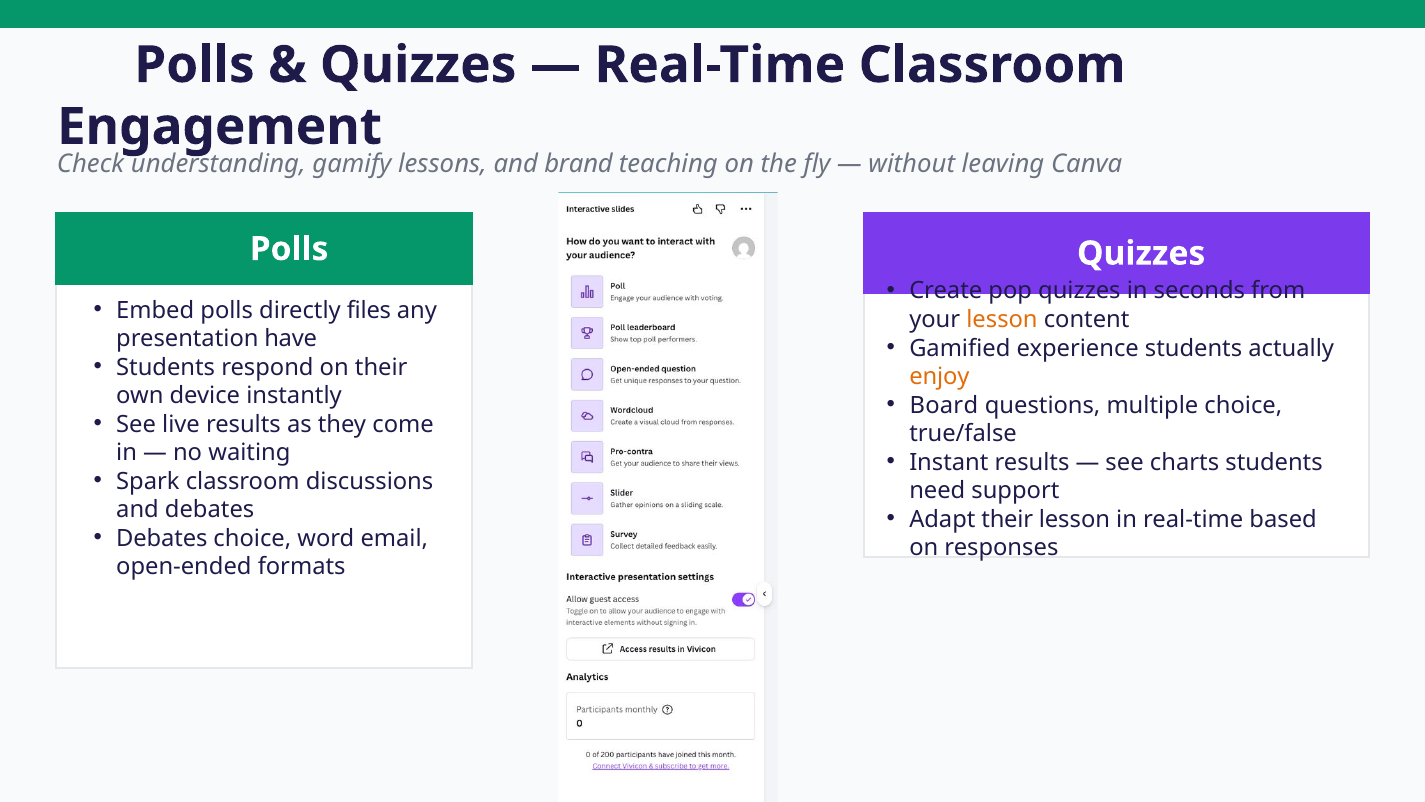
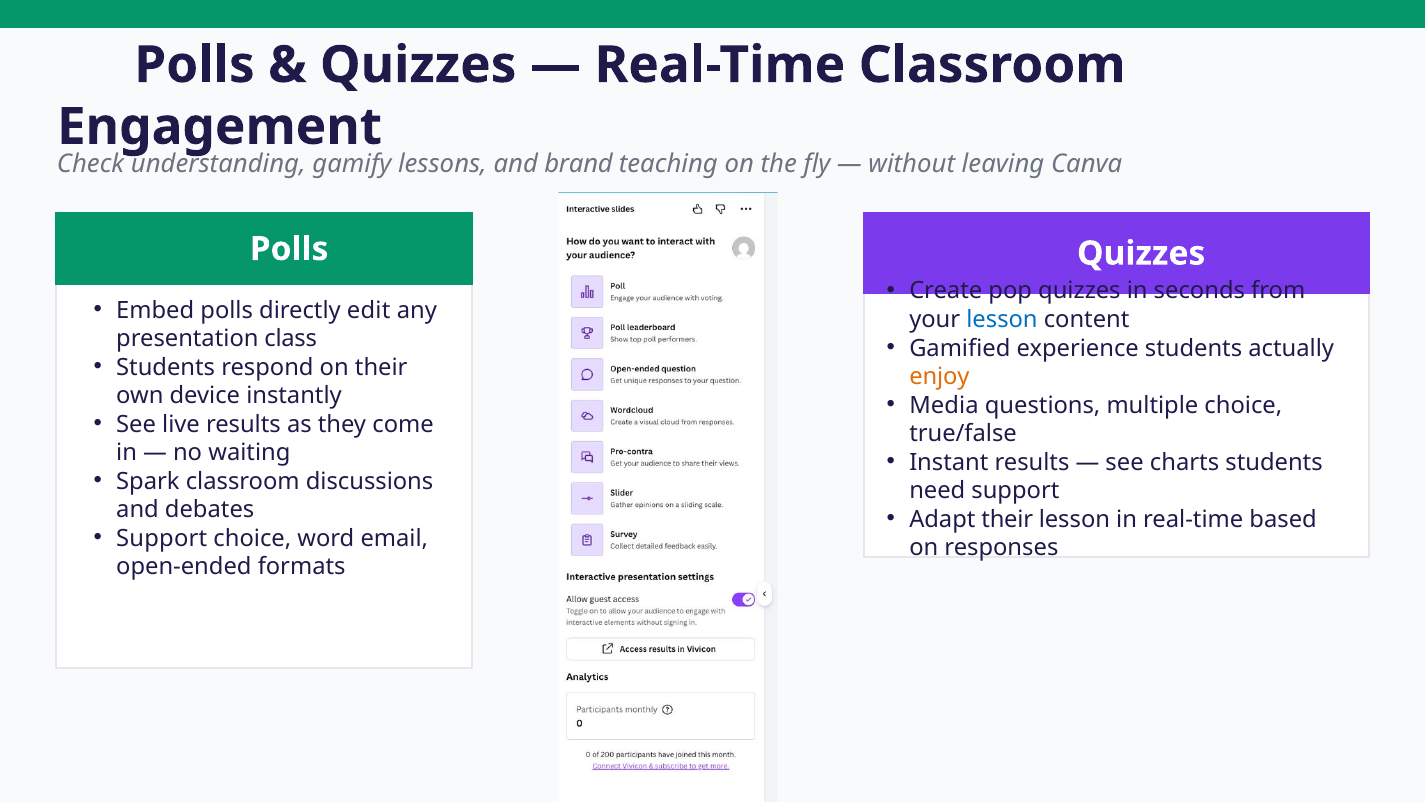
files: files -> edit (369, 310)
lesson colour: orange -> blue (1002, 319)
have: have -> class (291, 339)
Board: Board -> Media (944, 405)
Debates: Debates -> Support (162, 538)
